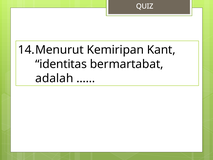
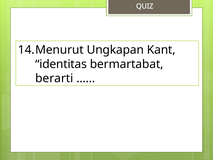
Kemiripan: Kemiripan -> Ungkapan (115, 50)
adalah: adalah -> berarti (54, 78)
